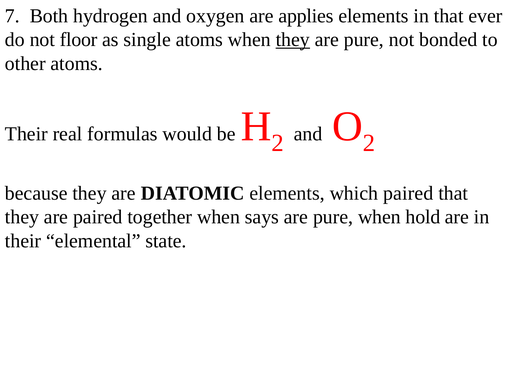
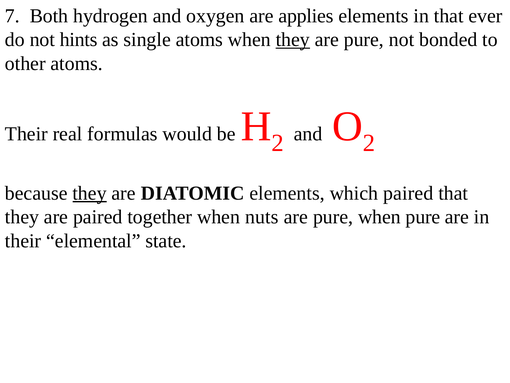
floor: floor -> hints (79, 40)
they underline: none -> present (90, 193)
says: says -> nuts (262, 217)
when hold: hold -> pure (423, 217)
